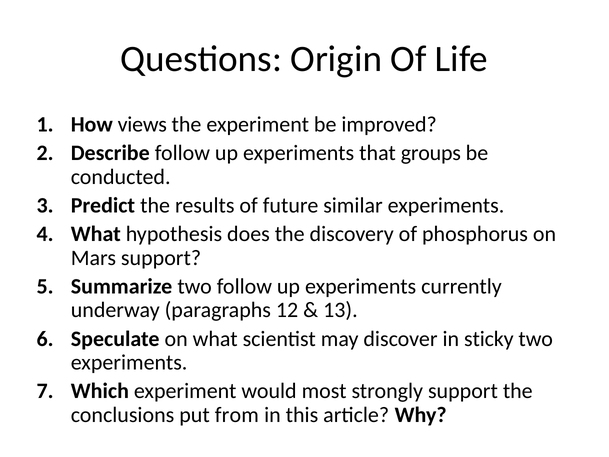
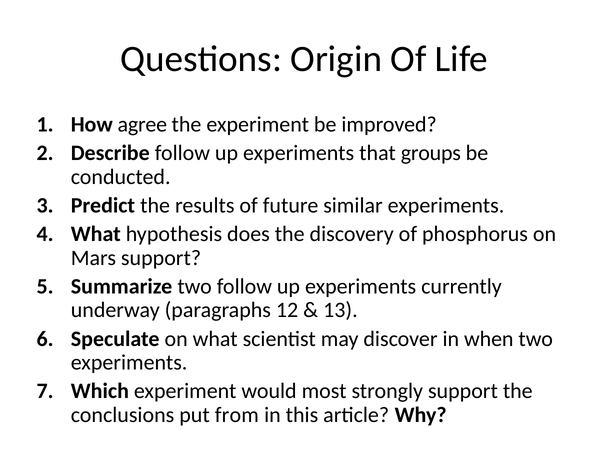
views: views -> agree (142, 124)
sticky: sticky -> when (489, 339)
